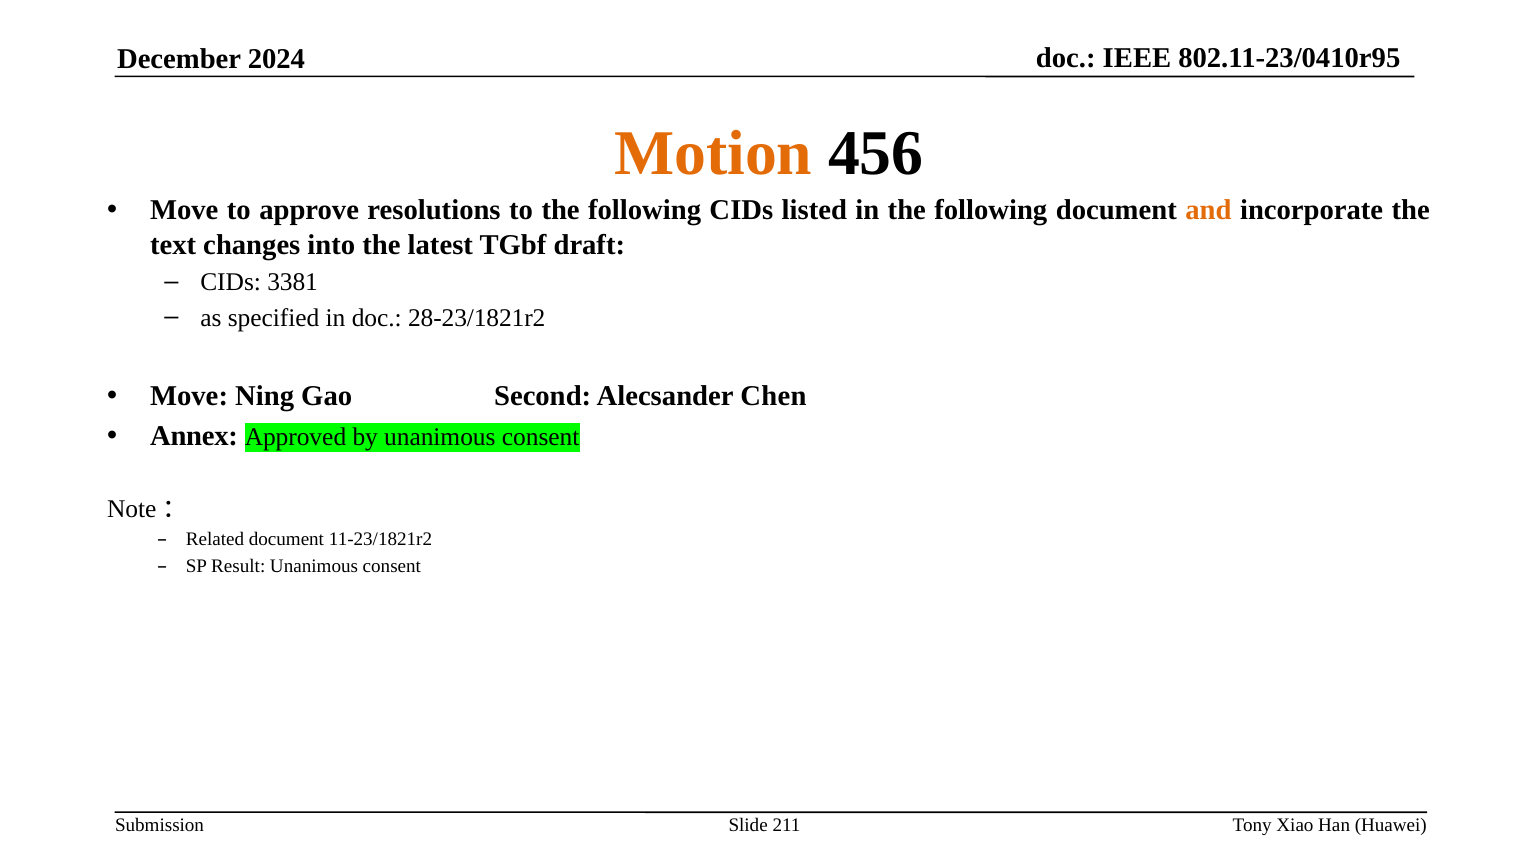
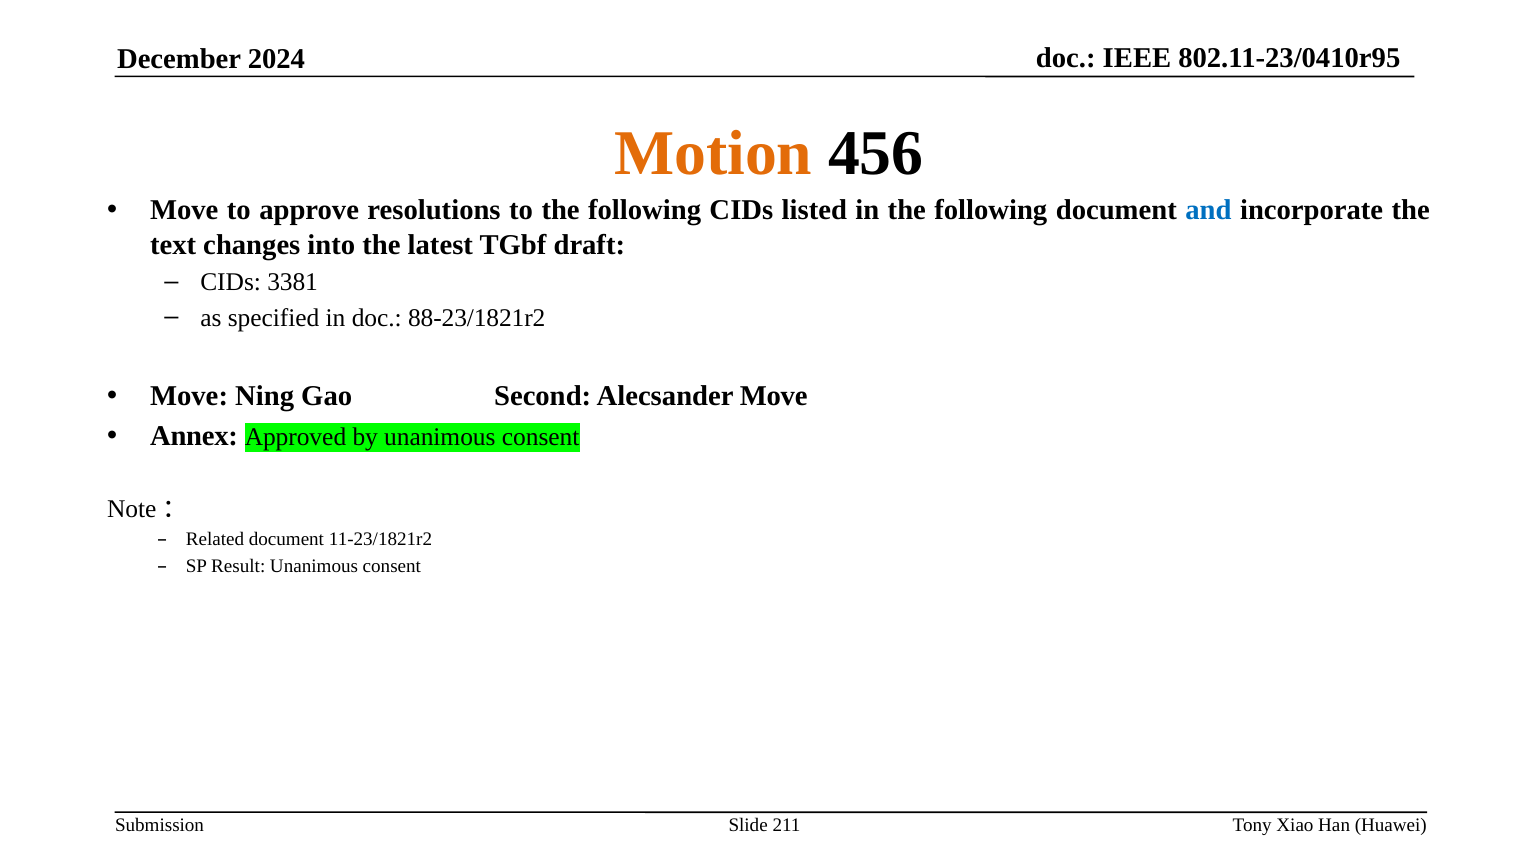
and colour: orange -> blue (1208, 210)
28-23/1821r2: 28-23/1821r2 -> 88-23/1821r2 (477, 318)
Alecsander Chen: Chen -> Move (774, 396)
